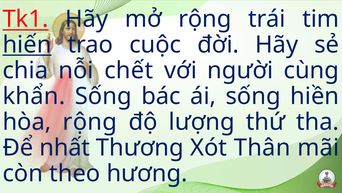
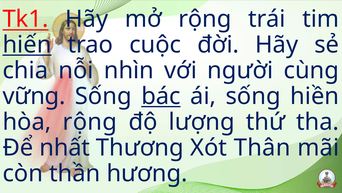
chết: chết -> nhìn (129, 70)
khẩn: khẩn -> vững (34, 96)
bác underline: none -> present (161, 96)
theo: theo -> thần (75, 173)
